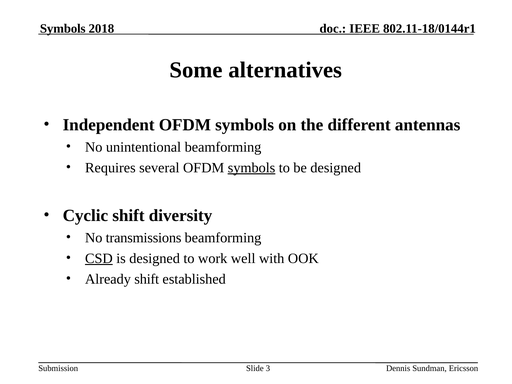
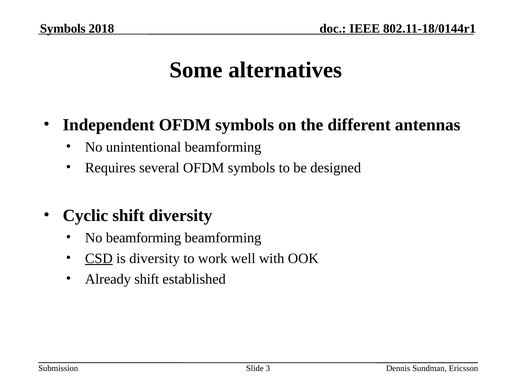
symbols underline: present -> none (252, 168)
No transmissions: transmissions -> beamforming (144, 238)
is designed: designed -> diversity (155, 258)
